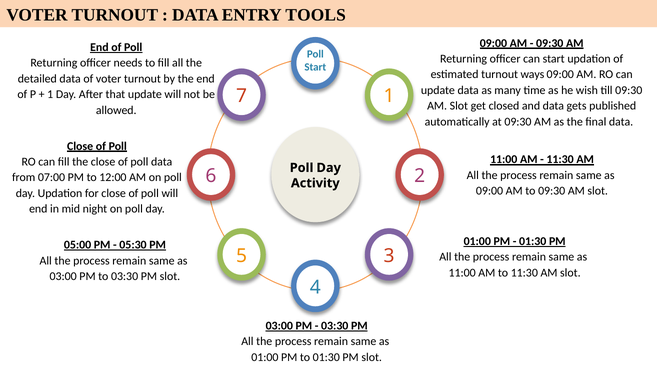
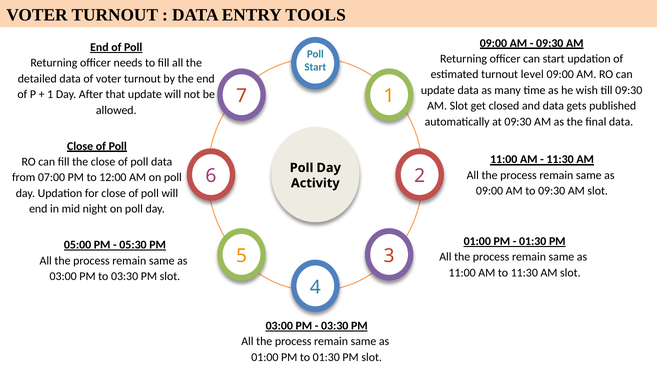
ways: ways -> level (532, 74)
